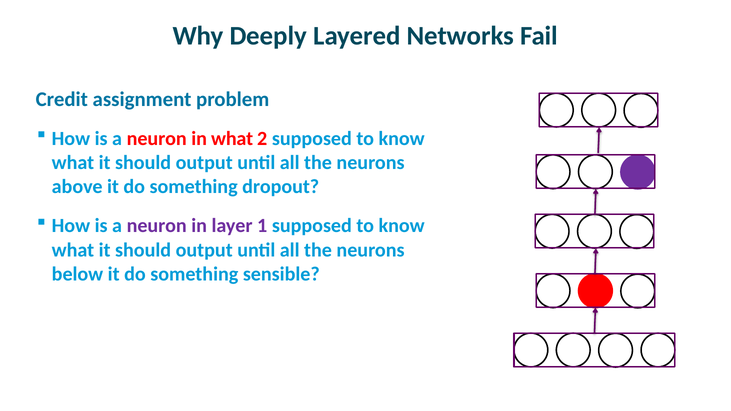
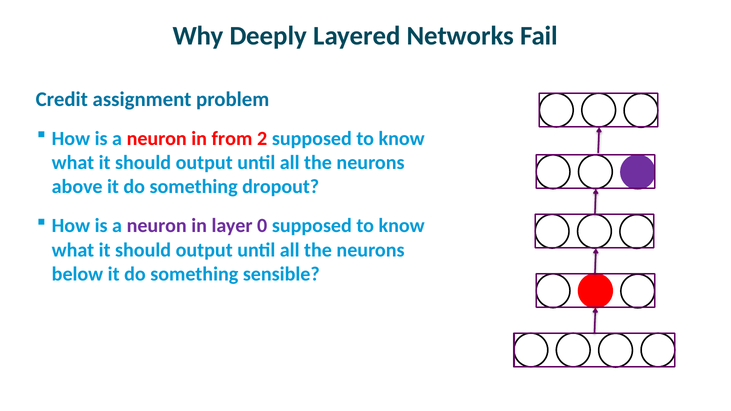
in what: what -> from (232, 139)
1: 1 -> 0 (262, 226)
